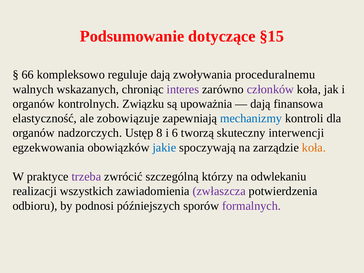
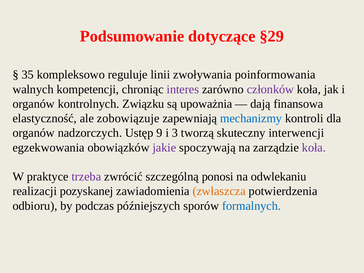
§15: §15 -> §29 (272, 36)
66: 66 -> 35 (28, 75)
reguluje dają: dają -> linii (160, 75)
proceduralnemu: proceduralnemu -> poinformowania (275, 75)
wskazanych: wskazanych -> kompetencji (88, 89)
8: 8 -> 9 (159, 133)
6: 6 -> 3 (175, 133)
jakie colour: blue -> purple (164, 148)
koła colour: orange -> purple (314, 148)
którzy: którzy -> ponosi (218, 177)
wszystkich: wszystkich -> pozyskanej (87, 191)
zwłaszcza colour: purple -> orange (219, 191)
podnosi: podnosi -> podczas (95, 206)
formalnych colour: purple -> blue (251, 206)
